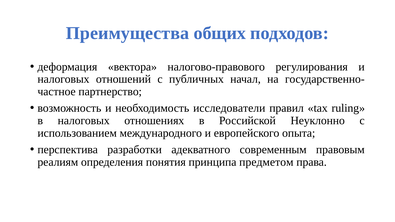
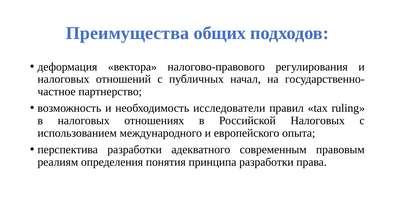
Российской Неуклонно: Неуклонно -> Налоговых (318, 121)
принципа предметом: предметом -> разработки (266, 162)
